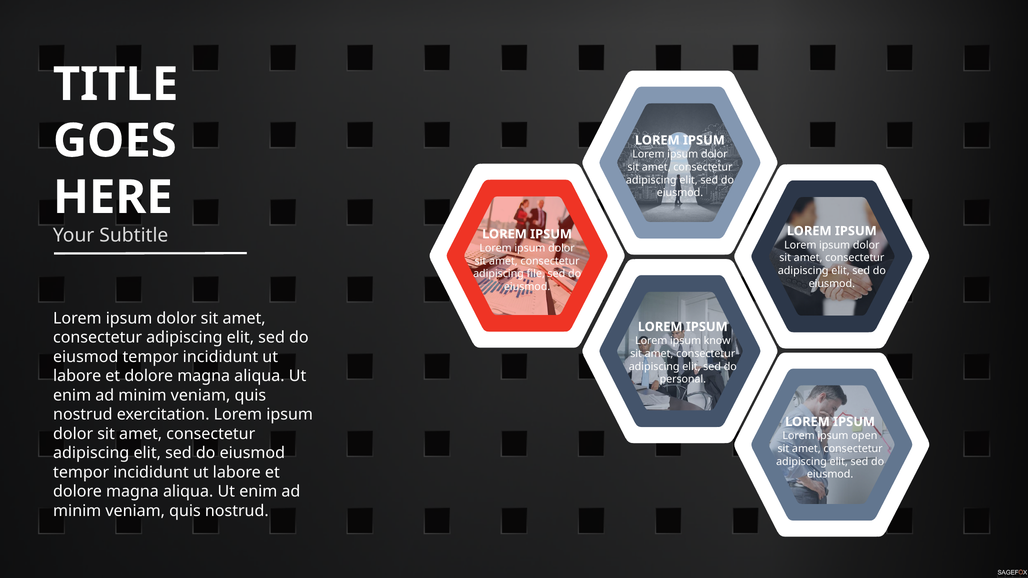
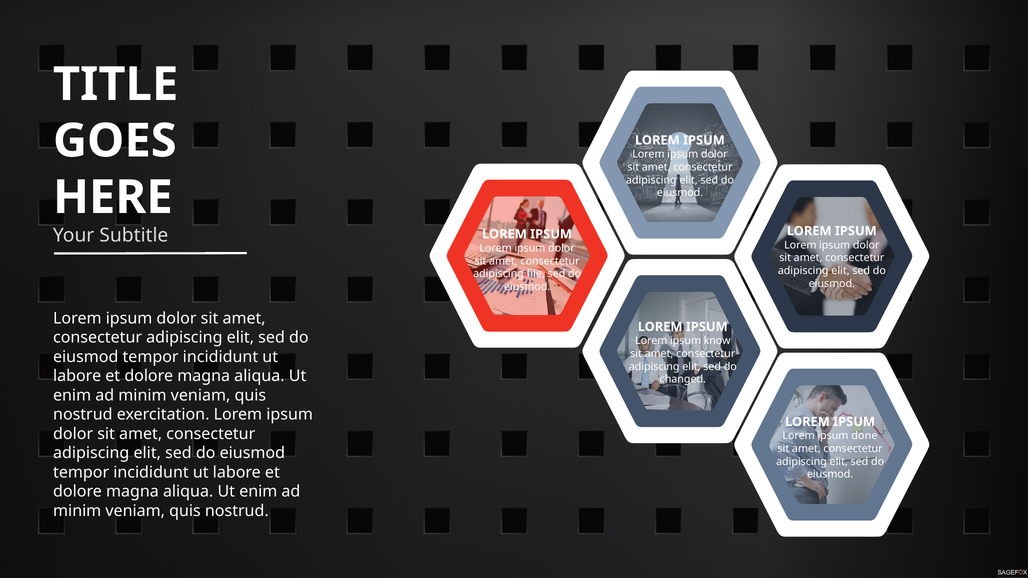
personal: personal -> changed (683, 380)
open: open -> done (864, 436)
